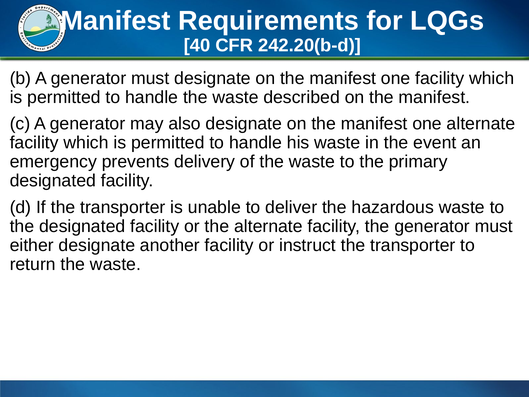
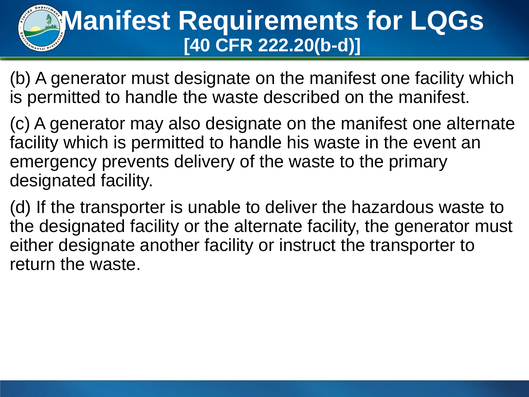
242.20(b-d: 242.20(b-d -> 222.20(b-d (310, 45)
